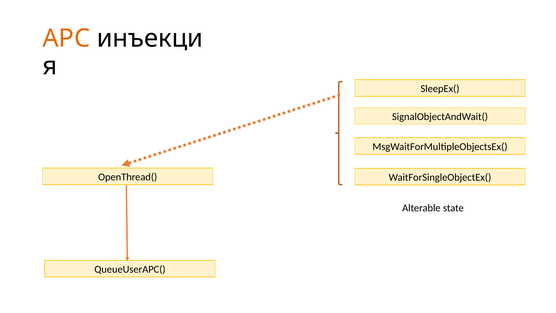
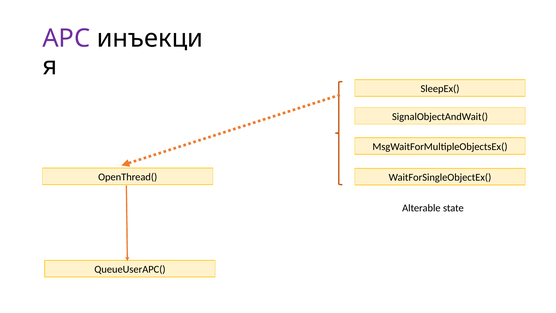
APC colour: orange -> purple (66, 38)
